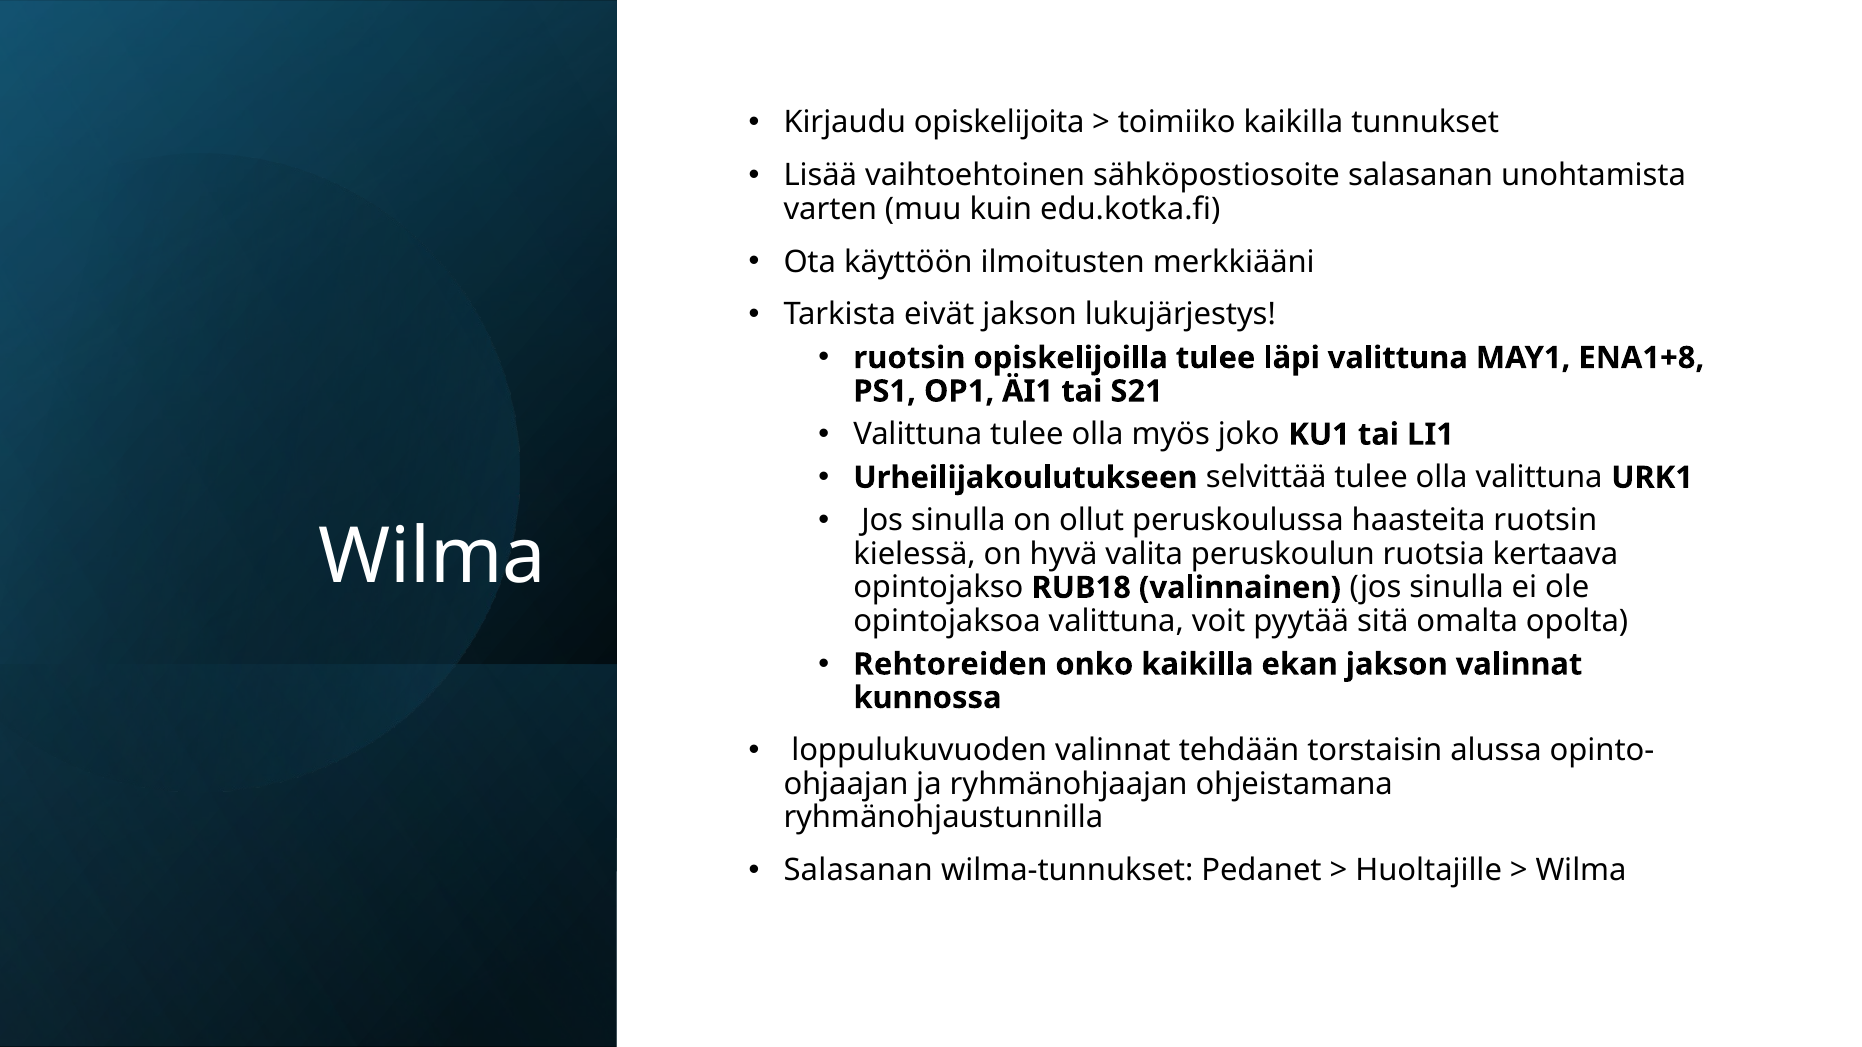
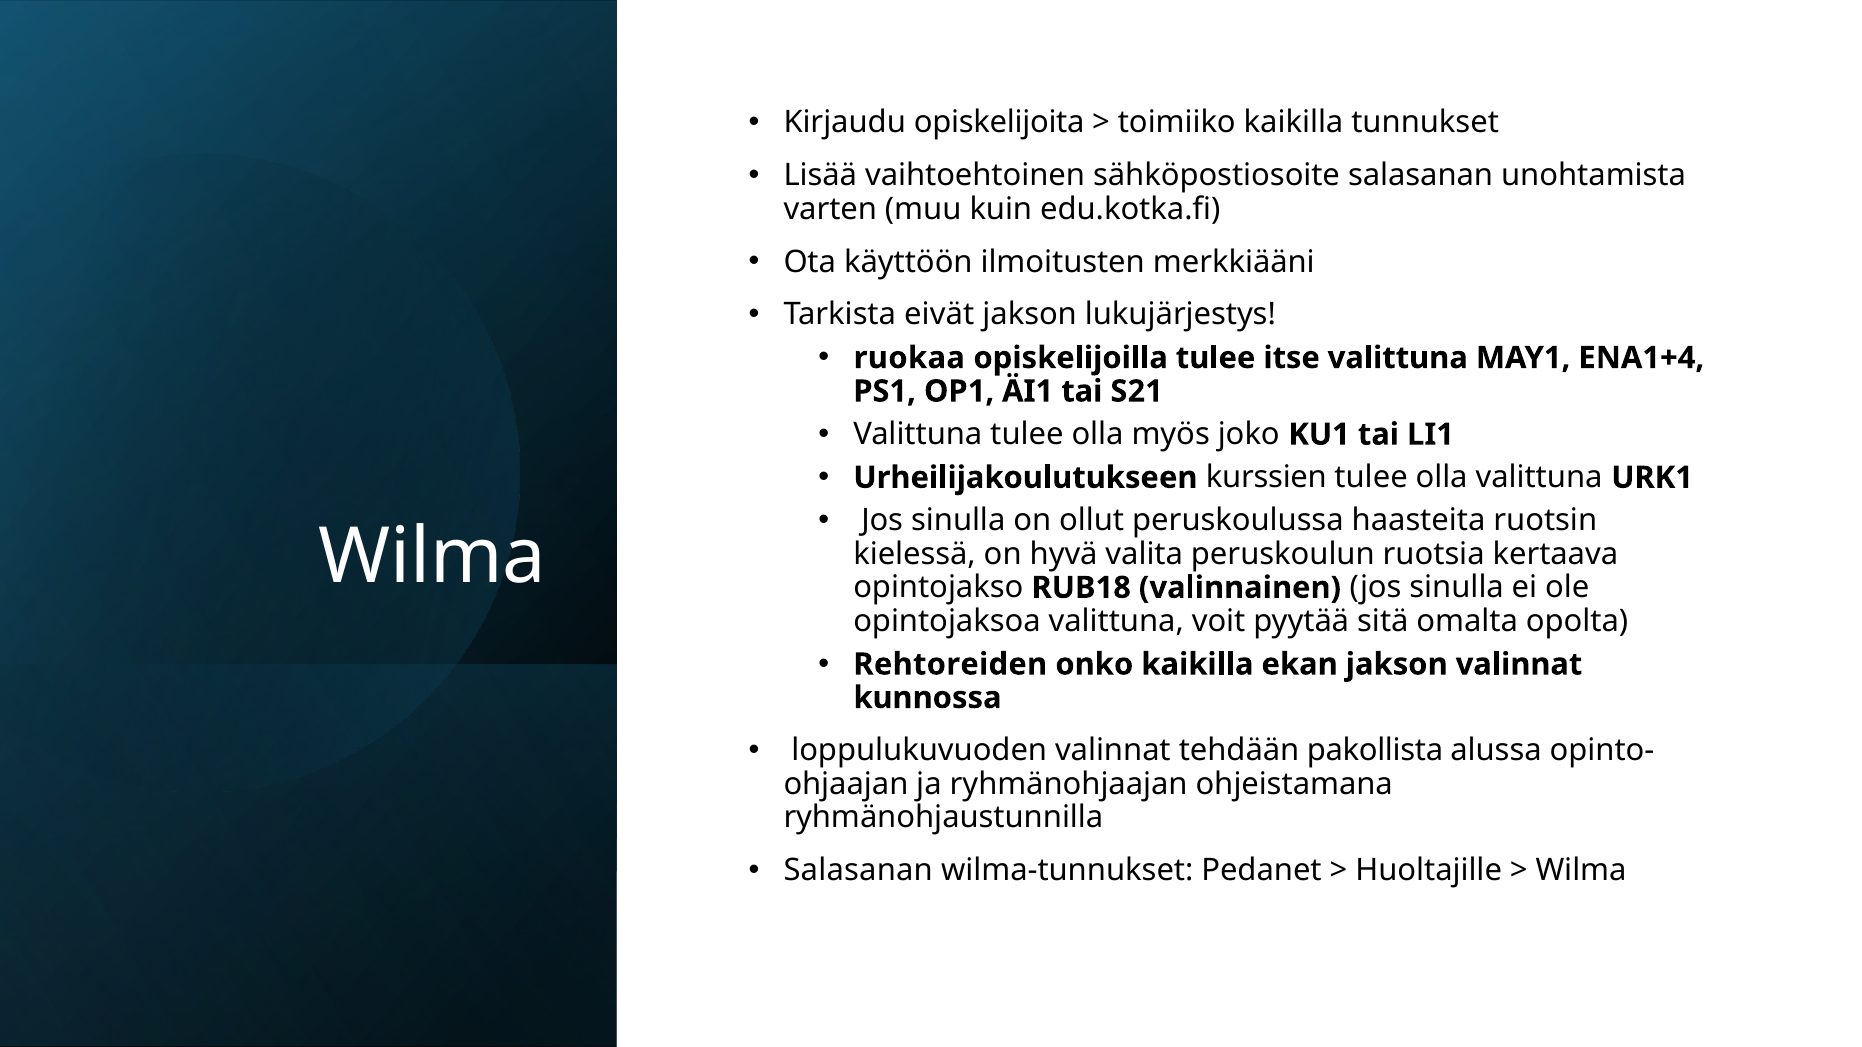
ruotsin: ruotsin -> ruokaa (909, 358)
läpi: läpi -> itse (1292, 358)
ENA1+8: ENA1+8 -> ENA1+4 (1641, 358)
selvittää: selvittää -> kurssien (1266, 478)
torstaisin: torstaisin -> pakollista (1375, 751)
